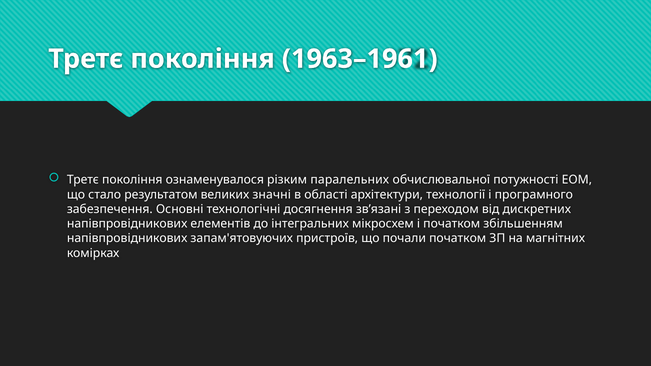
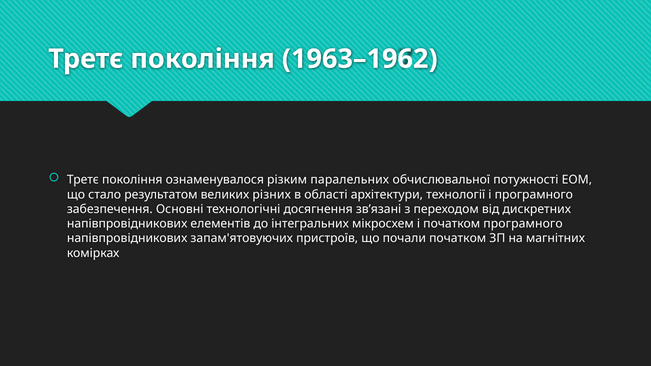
1963–1961: 1963–1961 -> 1963–1962 (360, 59)
значні: значні -> різних (272, 195)
початком збільшенням: збільшенням -> програмного (523, 224)
